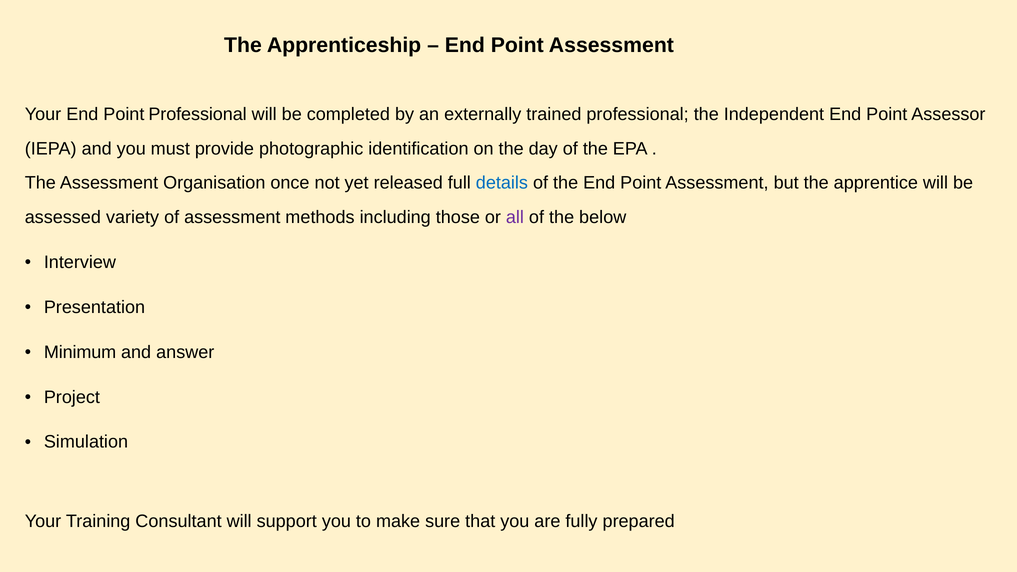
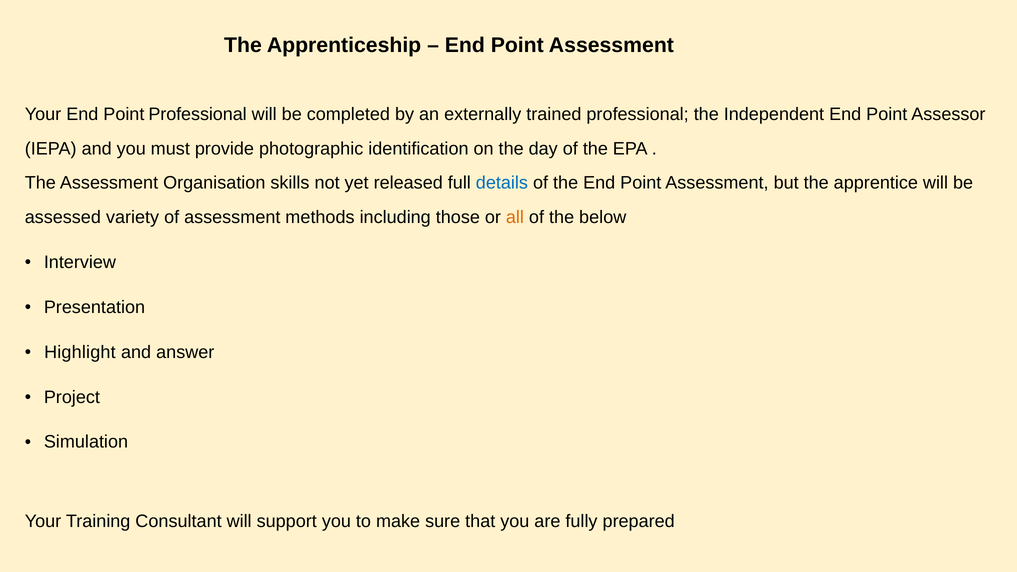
once: once -> skills (290, 183)
all colour: purple -> orange (515, 217)
Minimum: Minimum -> Highlight (80, 352)
